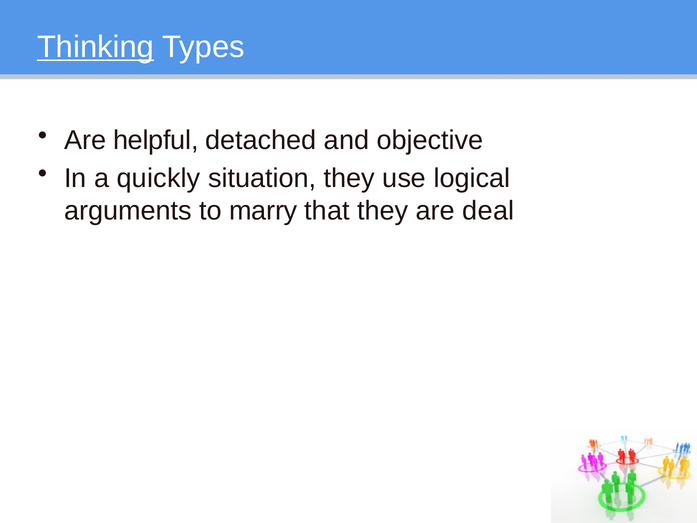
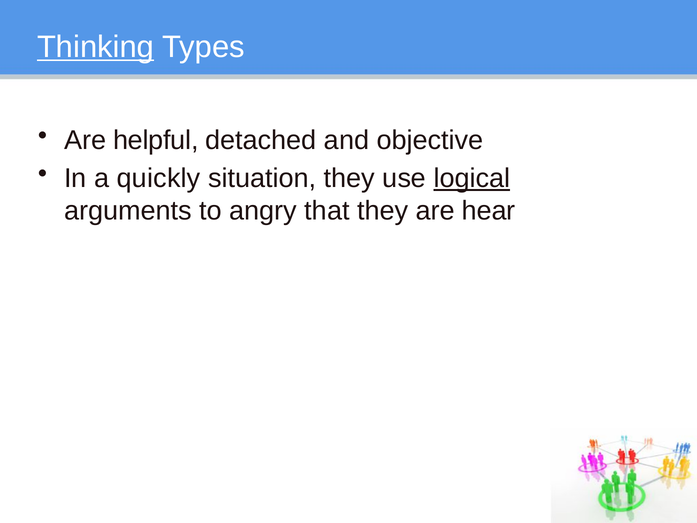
logical underline: none -> present (472, 178)
marry: marry -> angry (263, 211)
deal: deal -> hear (489, 211)
